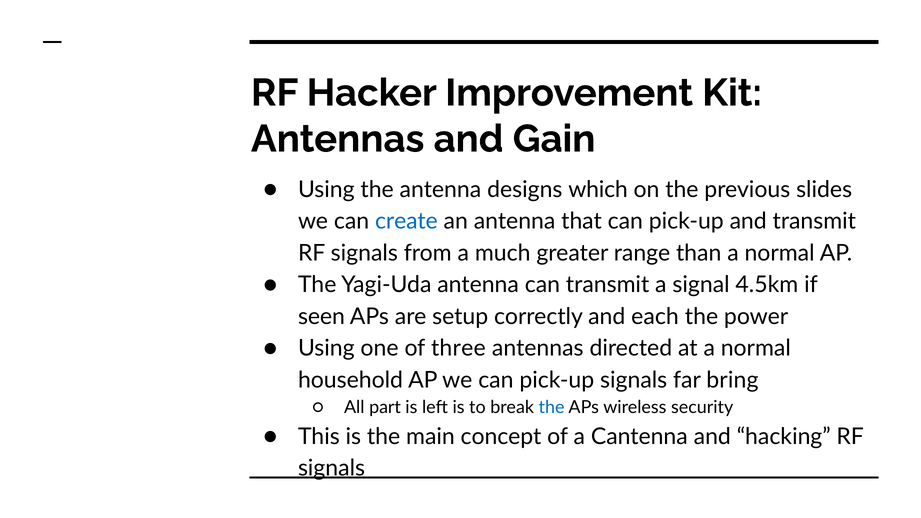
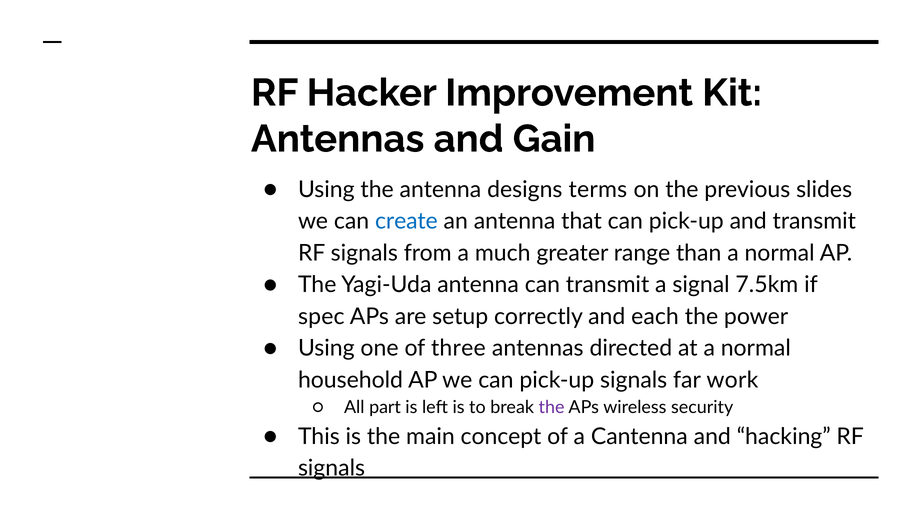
which: which -> terms (598, 190)
4.5km: 4.5km -> 7.5km (767, 285)
seen: seen -> spec (321, 317)
bring: bring -> work (732, 380)
the colour: blue -> purple (552, 407)
